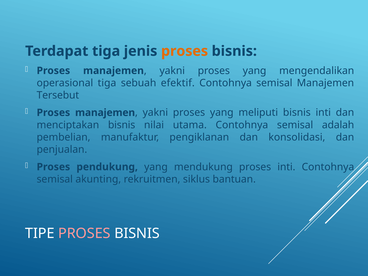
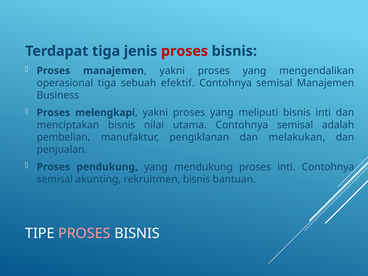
proses colour: orange -> red (185, 51)
Tersebut: Tersebut -> Business (58, 95)
manajemen: manajemen -> melengkapi (105, 113)
konsolidasi: konsolidasi -> melakukan (297, 137)
rekruitmen siklus: siklus -> bisnis (197, 179)
